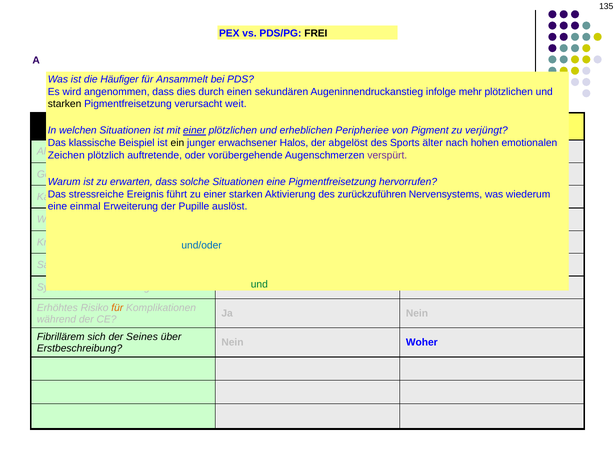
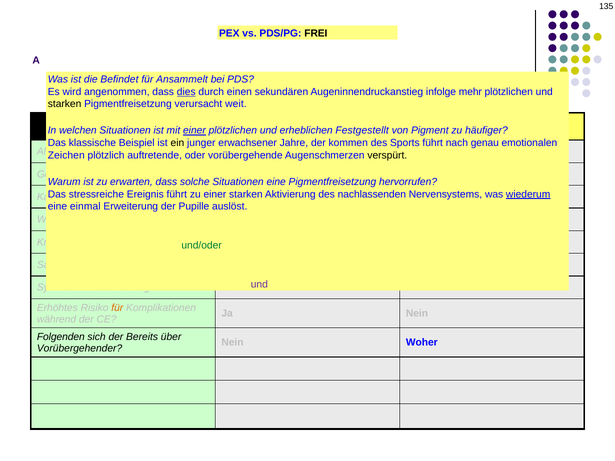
Häufiger: Häufiger -> Befindet (119, 79)
dies underline: none -> present (186, 92)
Peripheriee: Peripheriee -> Festgestellt (362, 131)
verjüngt: verjüngt -> häufiger (486, 131)
Halos: Halos -> Jahre (294, 143)
abgelöst: abgelöst -> kommen (348, 143)
Sports älter: älter -> führt (433, 143)
hohen: hohen -> genau (485, 143)
verspürt colour: purple -> black (387, 155)
zurückzuführen: zurückzuführen -> nachlassenden (372, 194)
wiederum underline: none -> present (528, 194)
und/oder colour: blue -> green (202, 246)
und colour: green -> purple (259, 284)
Fibrillärem: Fibrillärem -> Folgenden (61, 337)
Seines: Seines -> Bereits (142, 337)
Erstbeschreibung: Erstbeschreibung -> Vorübergehender (80, 348)
